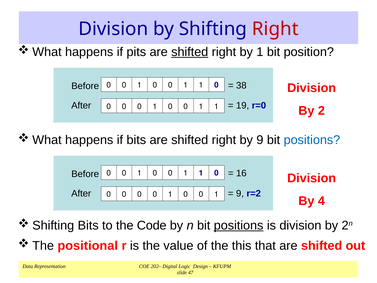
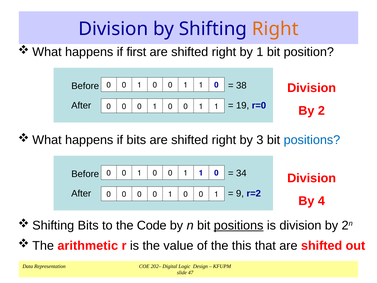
Right colour: red -> orange (275, 29)
pits: pits -> first (136, 52)
shifted underline: present -> none (190, 52)
by 9: 9 -> 3 (260, 140)
16: 16 -> 34 (241, 173)
positional: positional -> arithmetic (88, 245)
